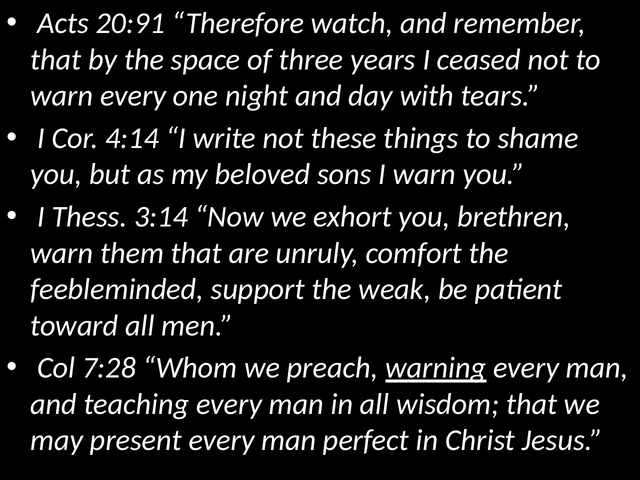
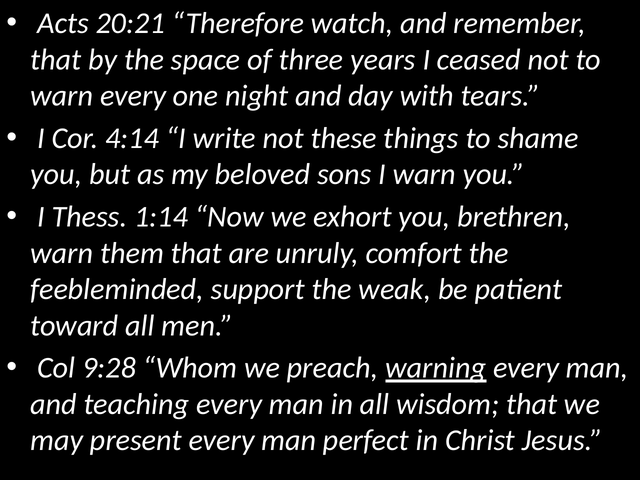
20:91: 20:91 -> 20:21 (130, 23)
3:14: 3:14 -> 1:14 (161, 217)
7:28: 7:28 -> 9:28 (109, 368)
